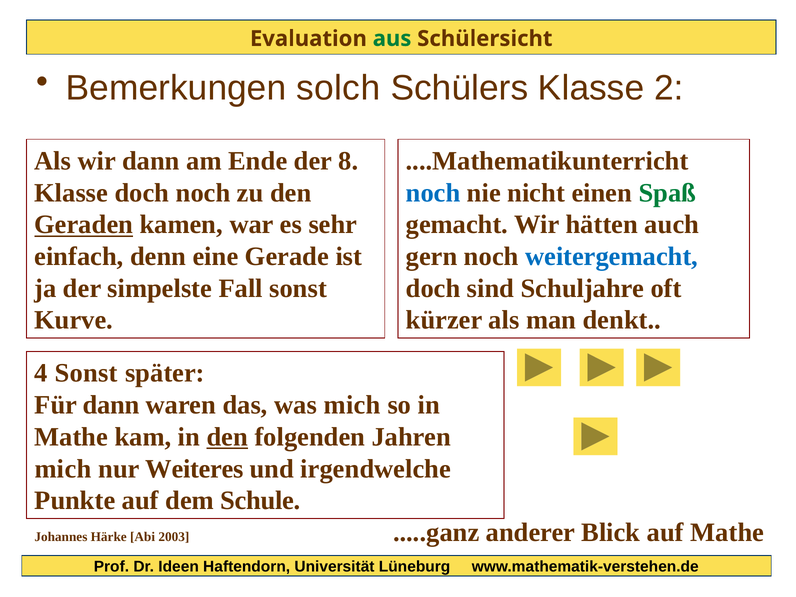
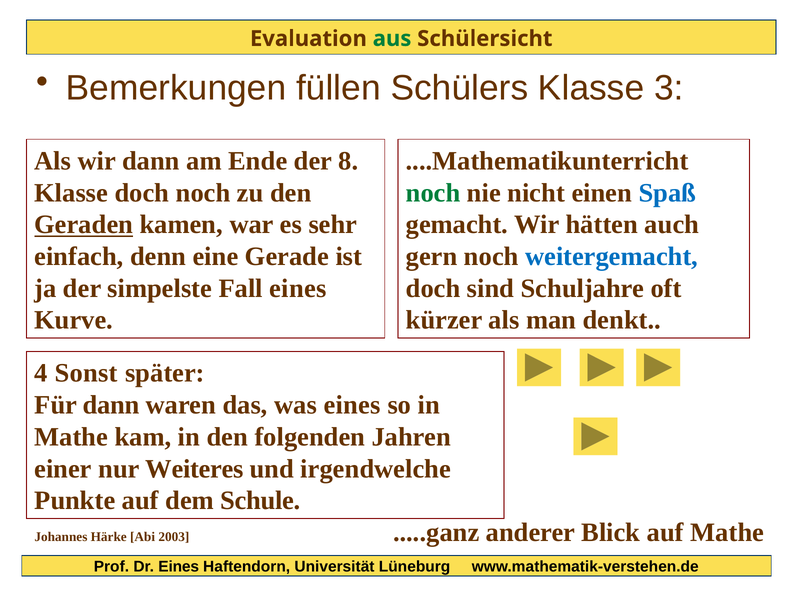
solch: solch -> füllen (338, 88)
2: 2 -> 3 (669, 88)
noch colour: blue -> green (433, 193)
Spaß colour: green -> blue (667, 193)
Fall sonst: sonst -> eines (298, 288)
was mich: mich -> eines (352, 405)
den underline: present -> none (227, 437)
mich: mich -> einer (63, 469)
Dr Ideen: Ideen -> Eines (179, 567)
